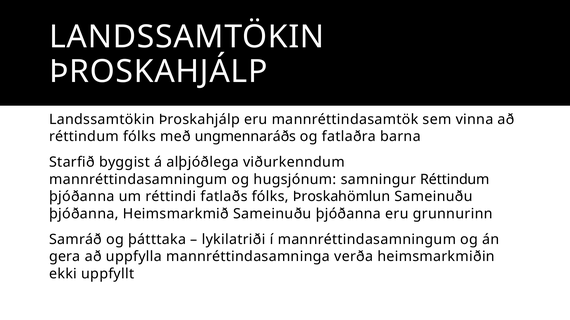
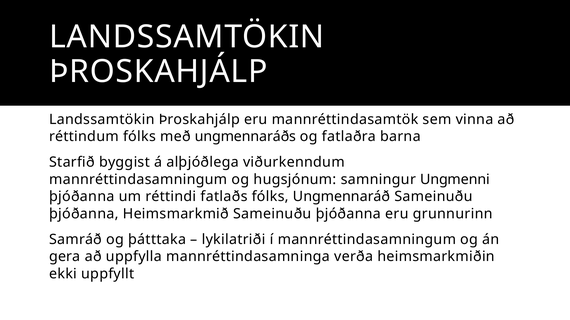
samningur Réttindum: Réttindum -> Ungmenni (455, 180)
Þroskahömlun: Þroskahömlun -> Ungmennaráð (342, 197)
